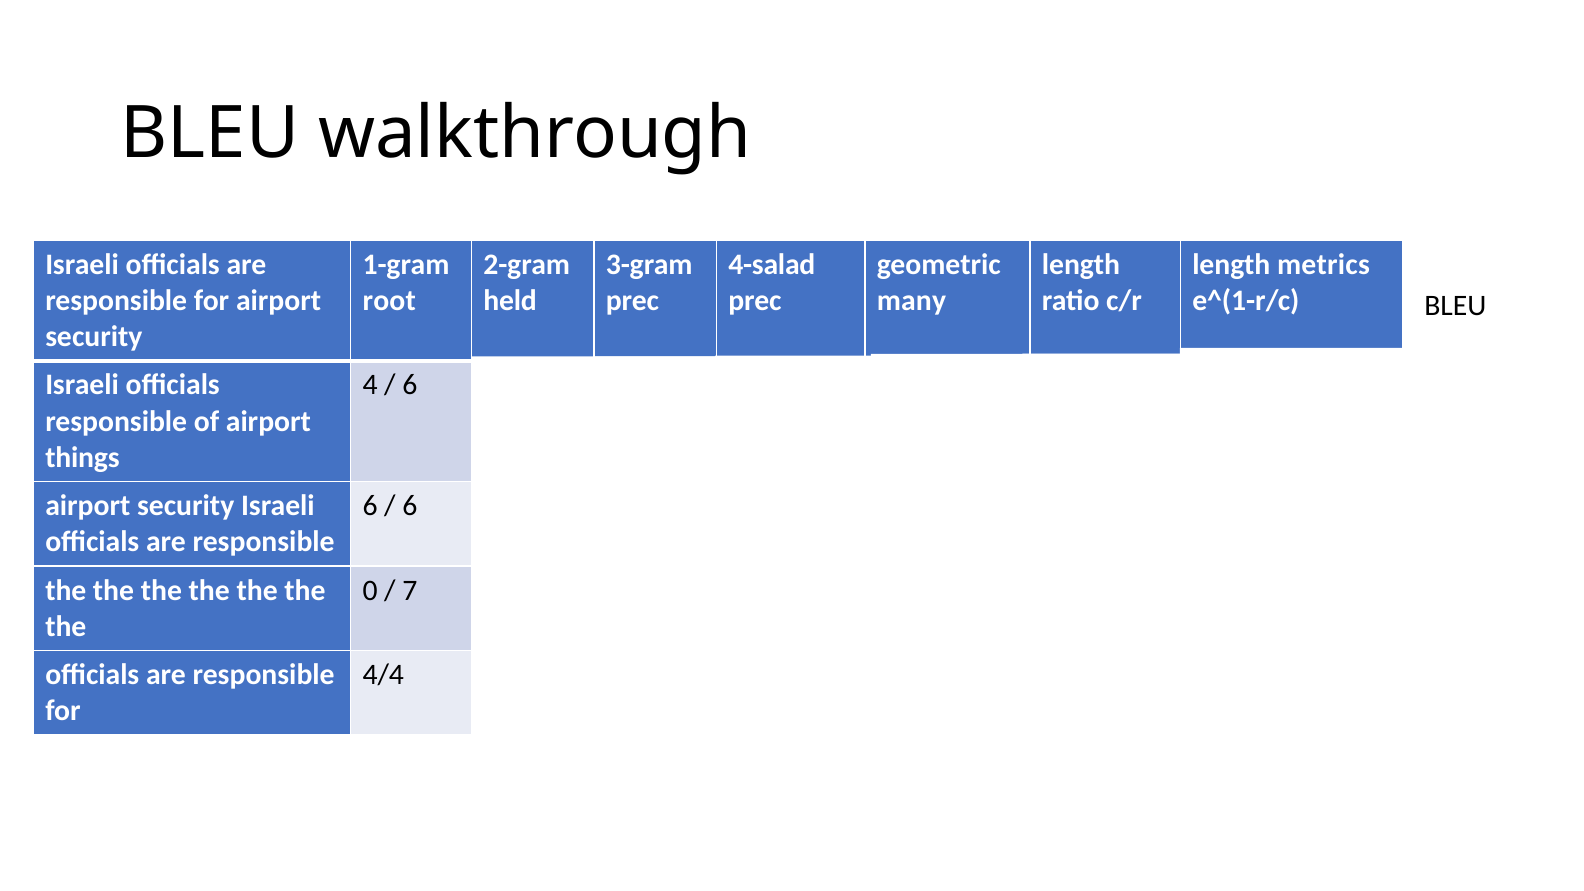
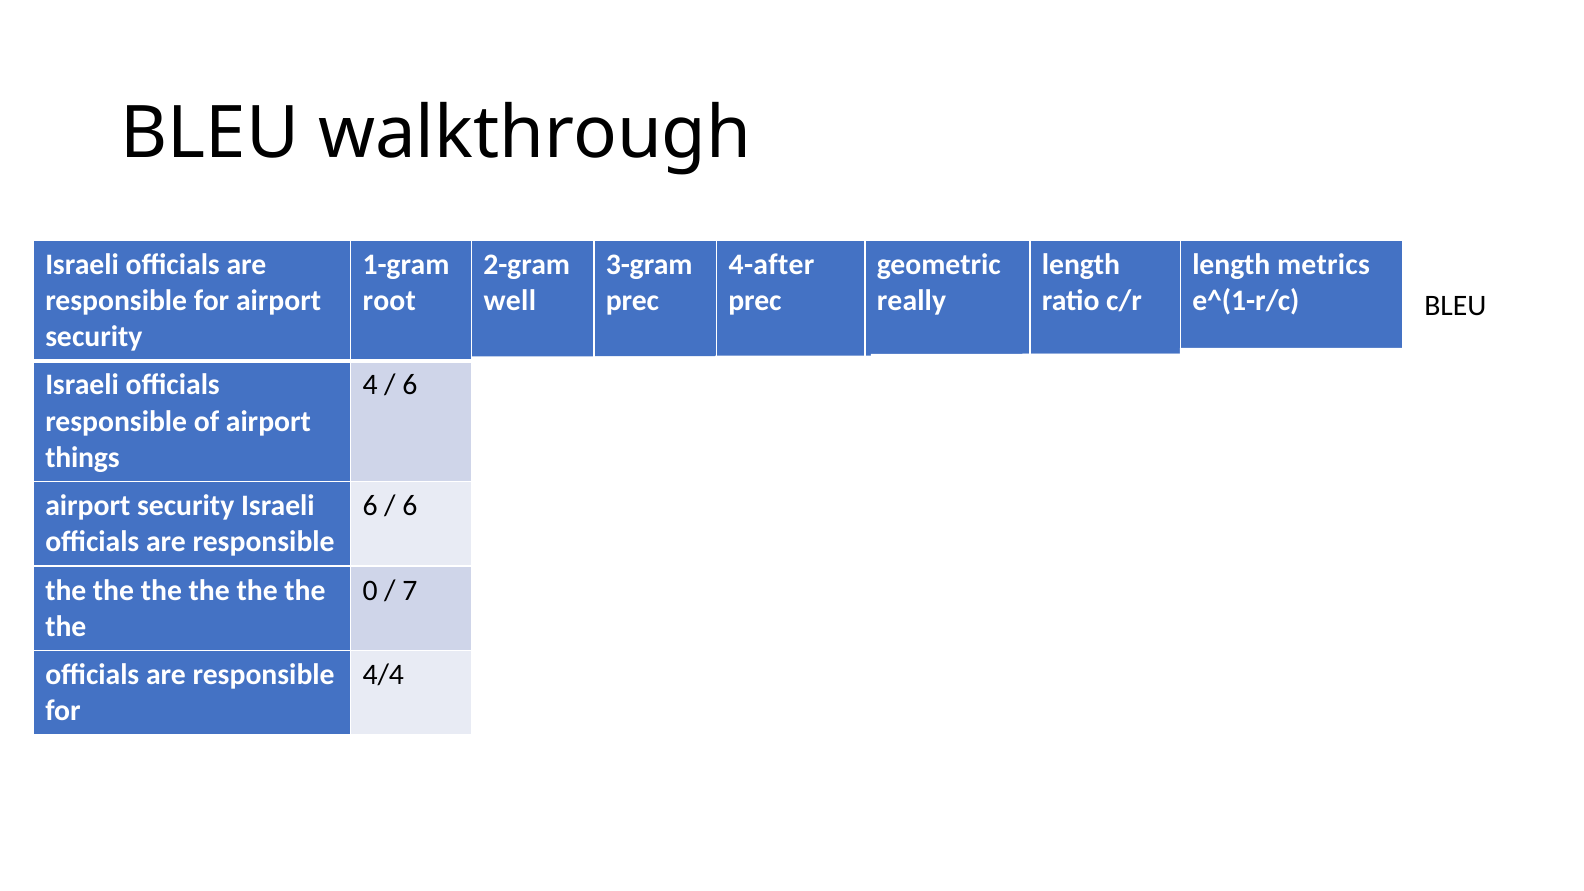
4-salad: 4-salad -> 4-after (772, 265)
held: held -> well (510, 301)
many: many -> really (911, 301)
